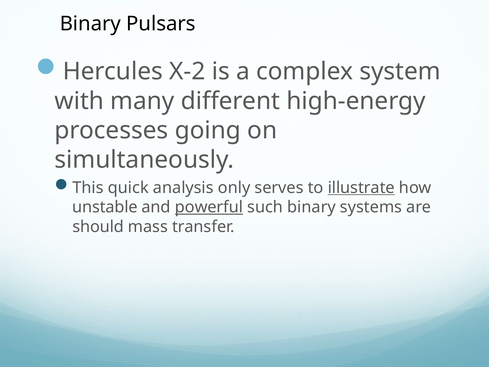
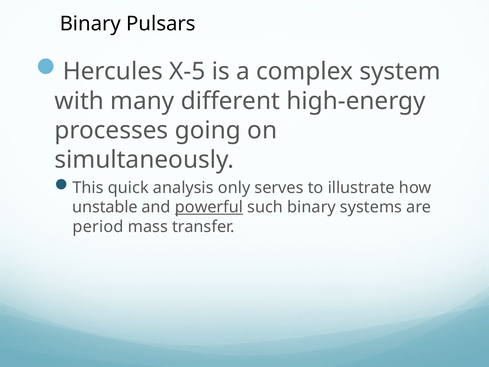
X-2: X-2 -> X-5 (187, 72)
illustrate underline: present -> none (361, 188)
should: should -> period (98, 227)
